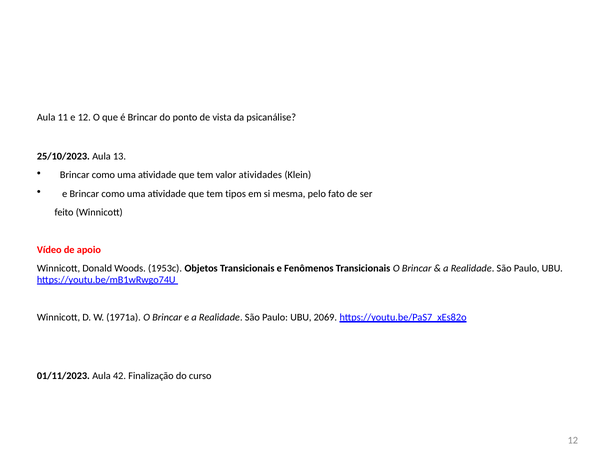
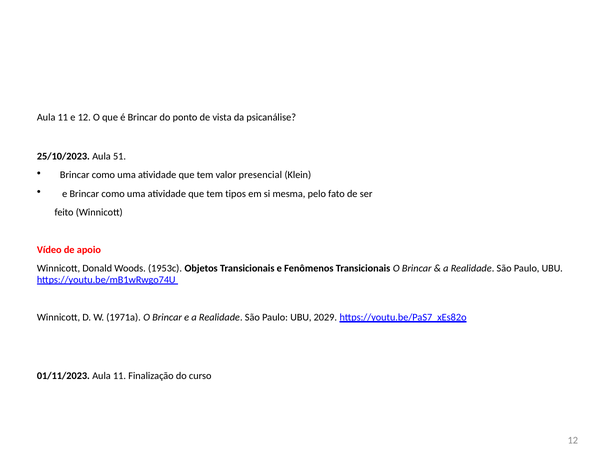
13: 13 -> 51 (120, 156)
atividades: atividades -> presencial (260, 175)
2069: 2069 -> 2029 (325, 317)
01/11/2023 Aula 42: 42 -> 11 (120, 376)
